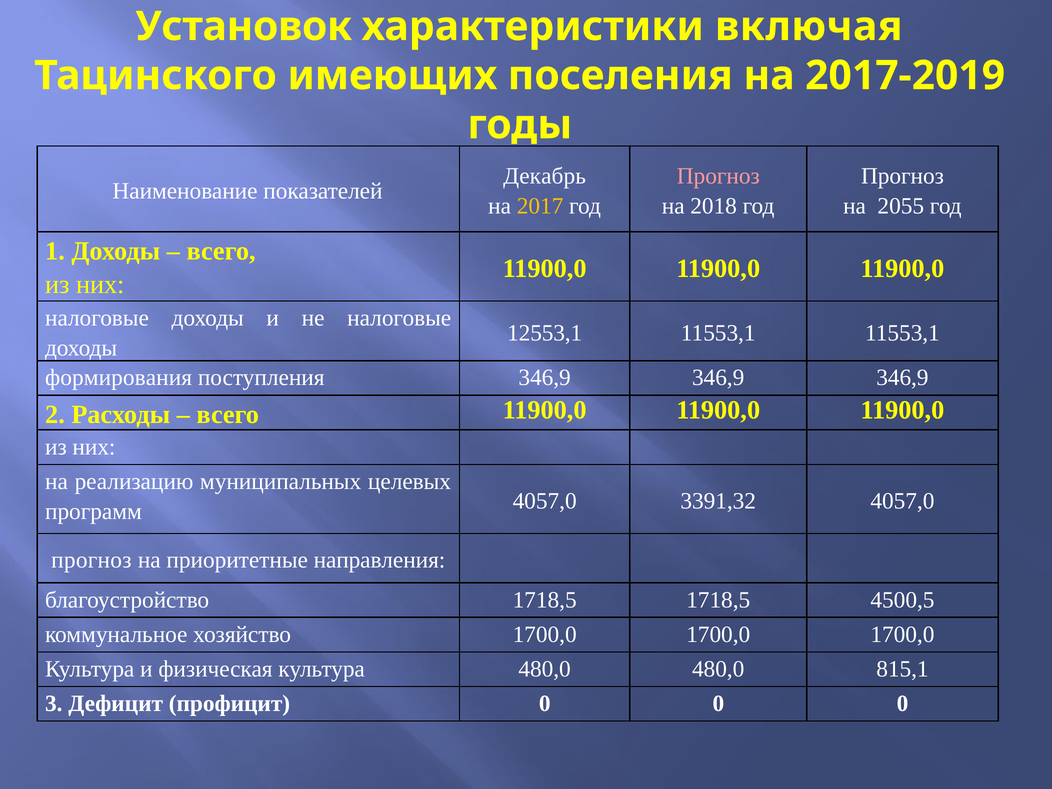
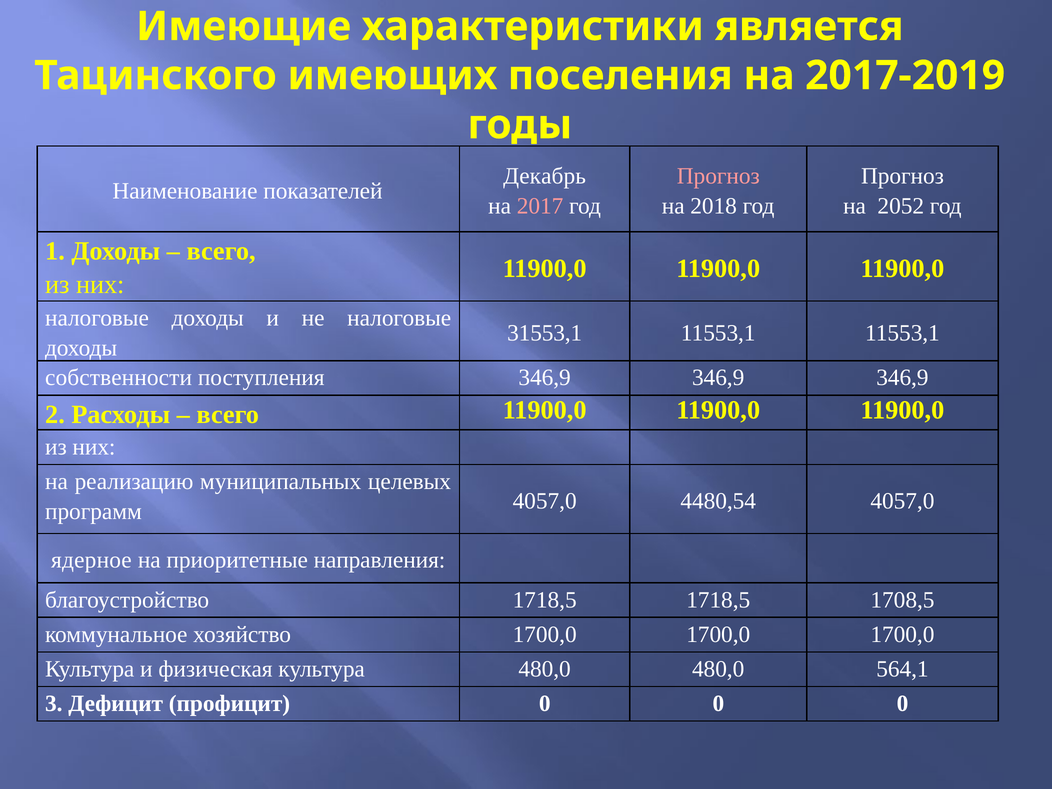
Установок: Установок -> Имеющие (244, 27)
включая: включая -> является (809, 27)
2017 colour: yellow -> pink (540, 206)
2055: 2055 -> 2052 (901, 206)
12553,1: 12553,1 -> 31553,1 (545, 333)
формирования: формирования -> собственности (119, 378)
3391,32: 3391,32 -> 4480,54 (718, 501)
прогноз: прогноз -> ядерное (91, 560)
4500,5: 4500,5 -> 1708,5 (902, 600)
815,1: 815,1 -> 564,1 (902, 669)
